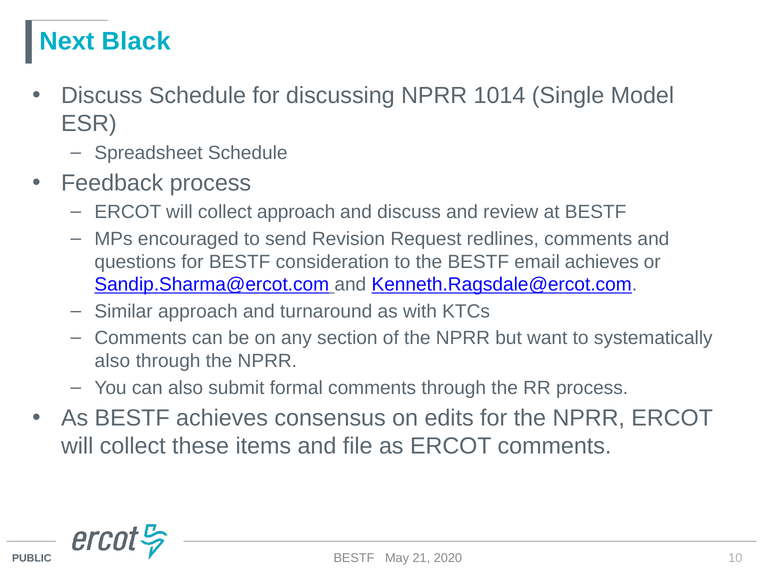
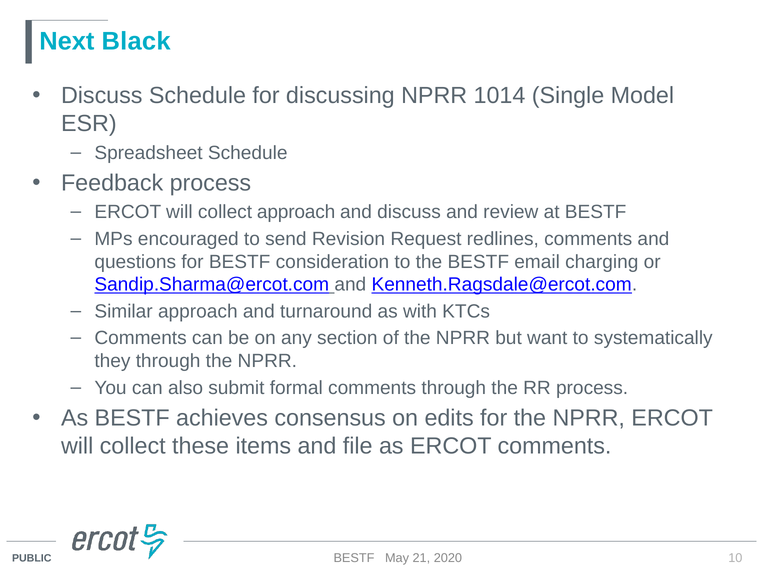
email achieves: achieves -> charging (602, 262)
also: also -> they (112, 361)
